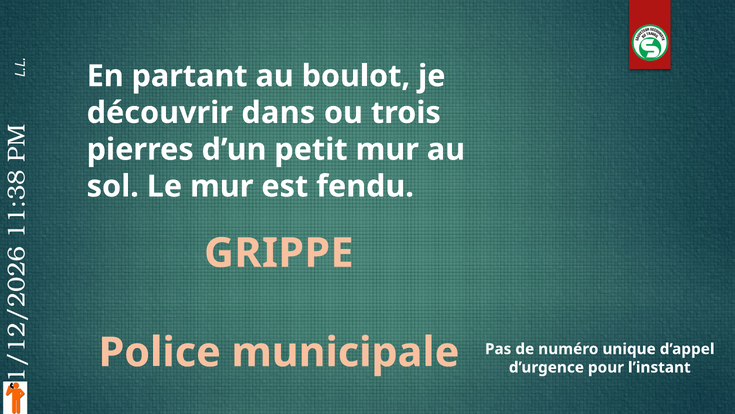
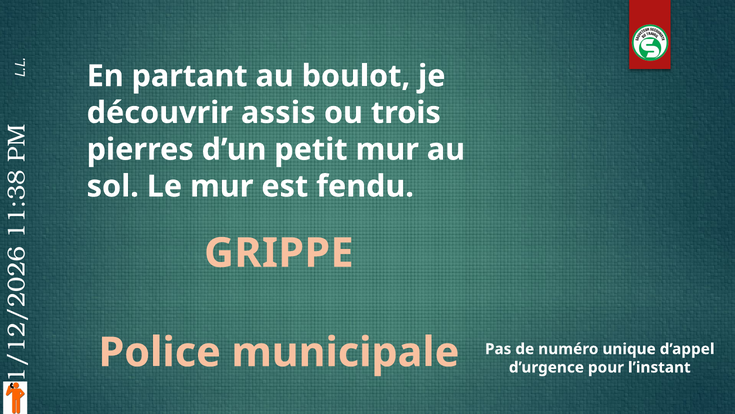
dans: dans -> assis (278, 113)
